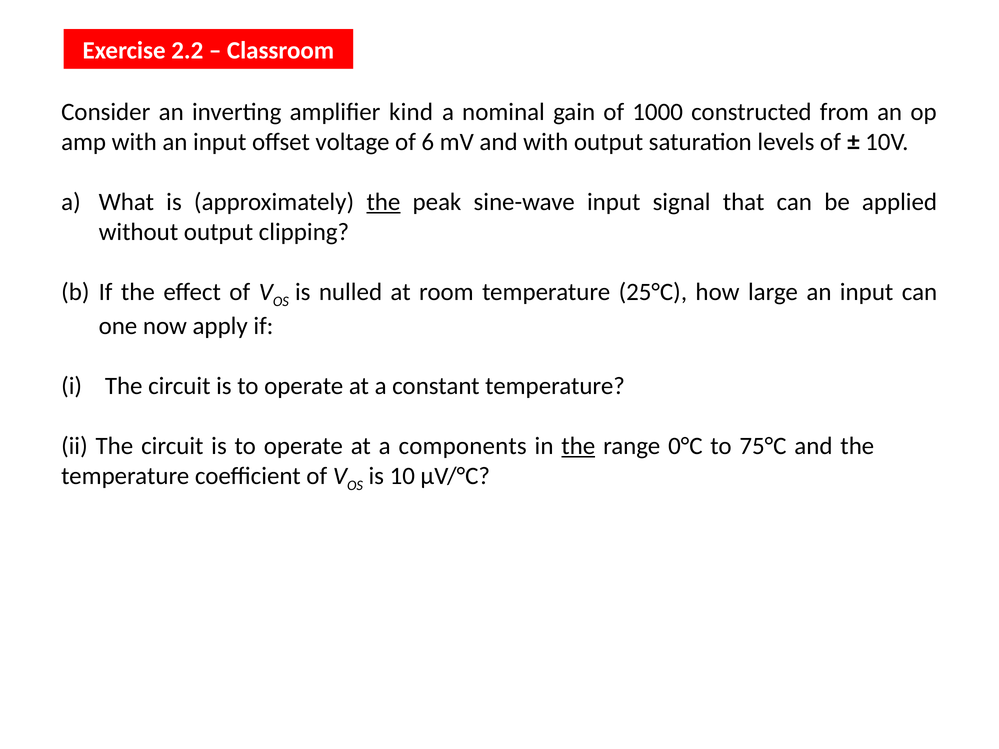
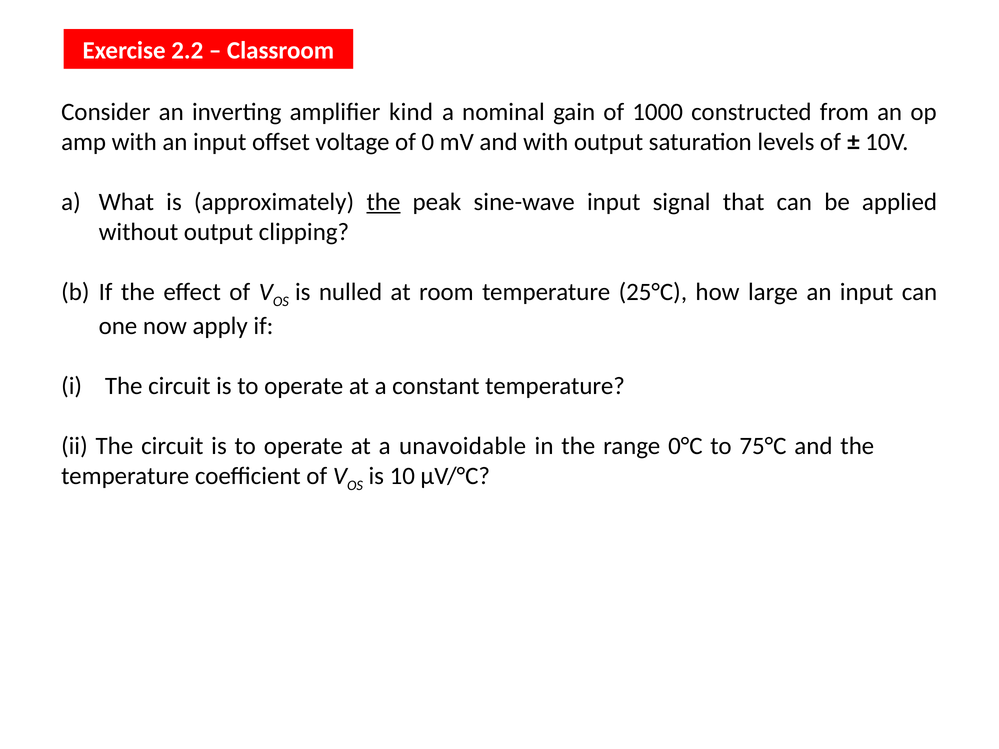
6: 6 -> 0 (428, 142)
components: components -> unavoidable (463, 446)
the underline: present -> none (578, 446)
